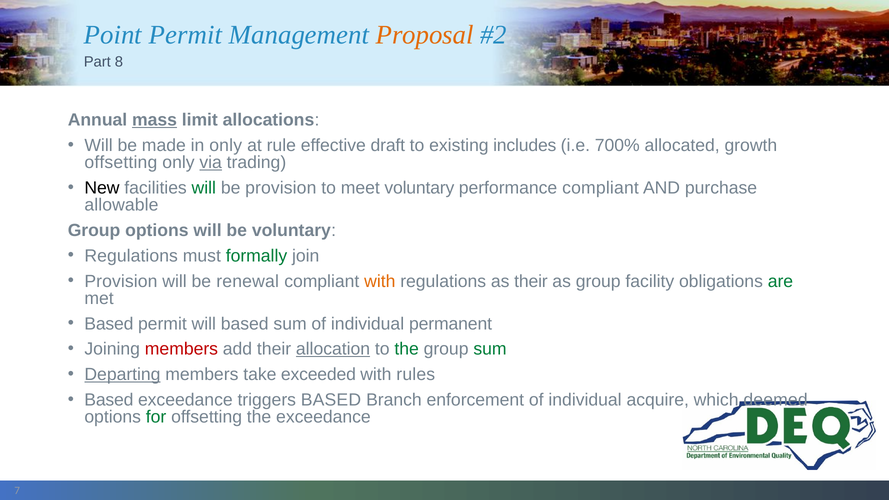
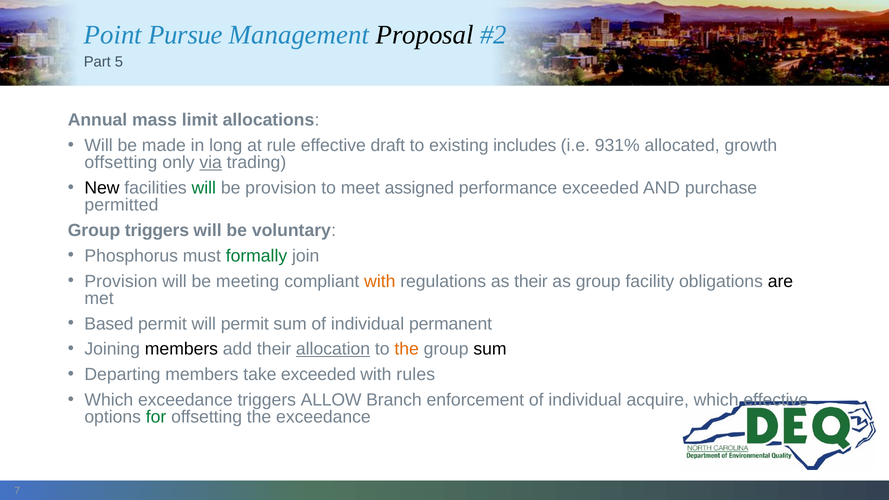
Point Permit: Permit -> Pursue (185, 35)
Proposal colour: orange -> black (425, 35)
8: 8 -> 5 (119, 62)
mass underline: present -> none (155, 120)
in only: only -> long (226, 145)
700%: 700% -> 931% (617, 145)
meet voluntary: voluntary -> assigned (419, 188)
performance compliant: compliant -> exceeded (601, 188)
allowable: allowable -> permitted (121, 205)
Group options: options -> triggers (157, 230)
Regulations: Regulations -> Phosphorus (131, 256)
renewal: renewal -> meeting (248, 281)
are colour: green -> black (780, 281)
will based: based -> permit (245, 324)
members colour: red -> black (181, 349)
the colour: green -> orange (407, 349)
sum colour: green -> black (490, 349)
Departing underline: present -> none (122, 375)
Based: Based -> Which (109, 400)
triggers BASED: BASED -> ALLOW (331, 400)
which deemed: deemed -> effective (776, 400)
